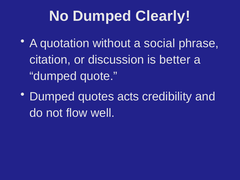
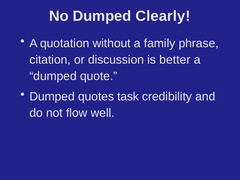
social: social -> family (160, 43)
acts: acts -> task (128, 96)
